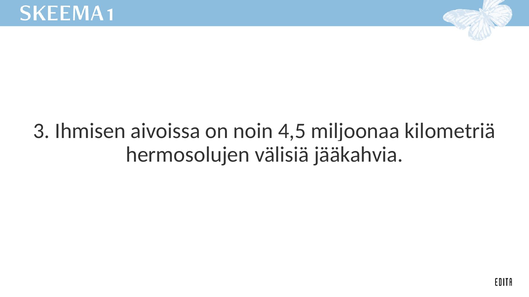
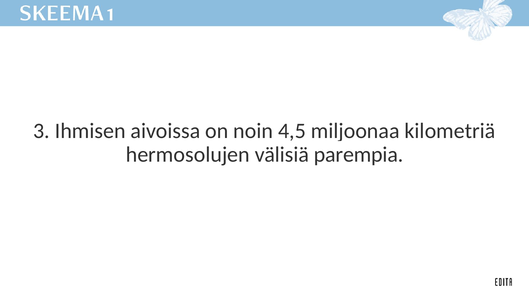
jääkahvia: jääkahvia -> parempia (359, 155)
